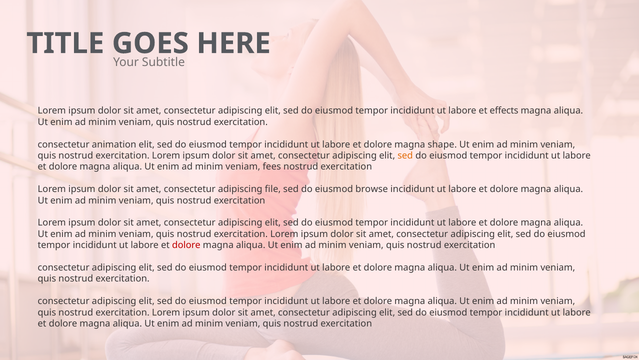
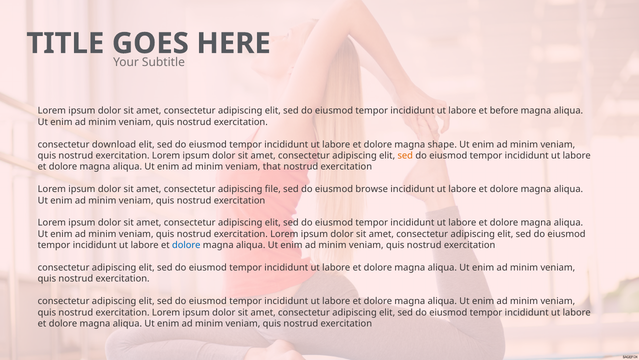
effects: effects -> before (504, 111)
animation: animation -> download (114, 144)
fees: fees -> that (272, 167)
dolore colour: red -> blue (186, 245)
